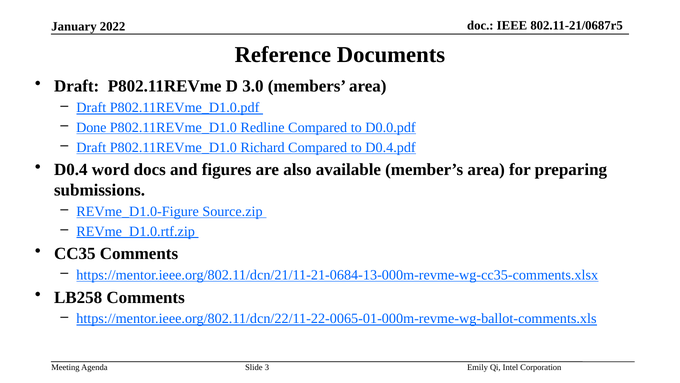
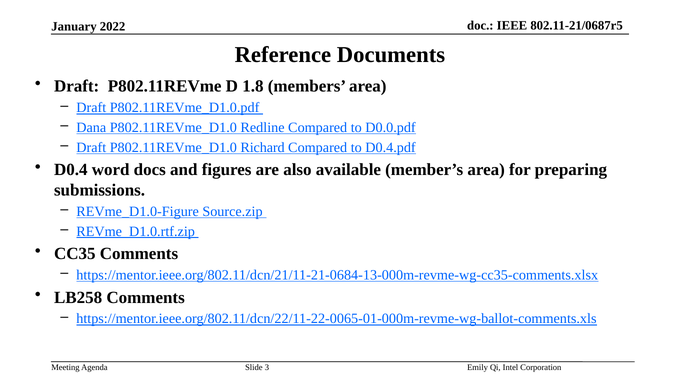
3.0: 3.0 -> 1.8 (253, 86)
Done: Done -> Dana (91, 127)
